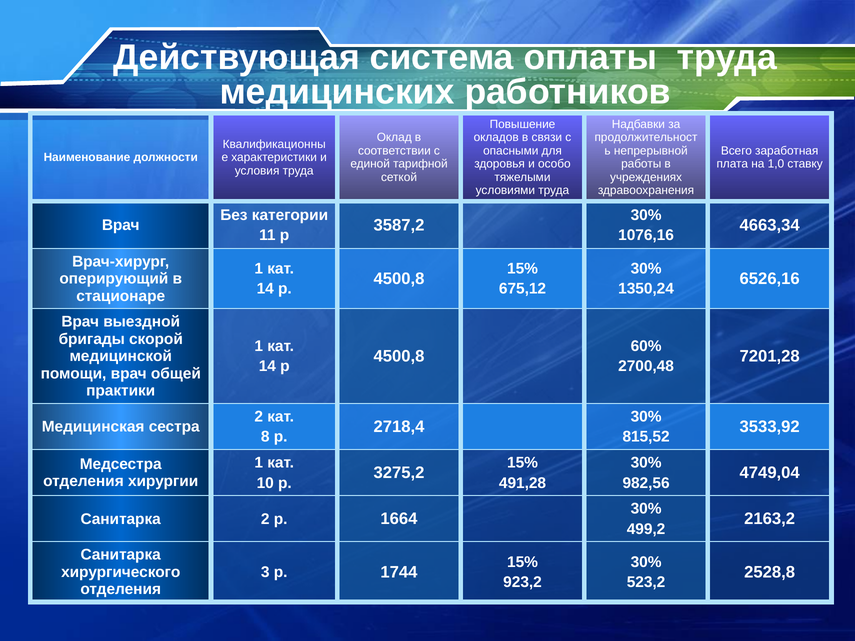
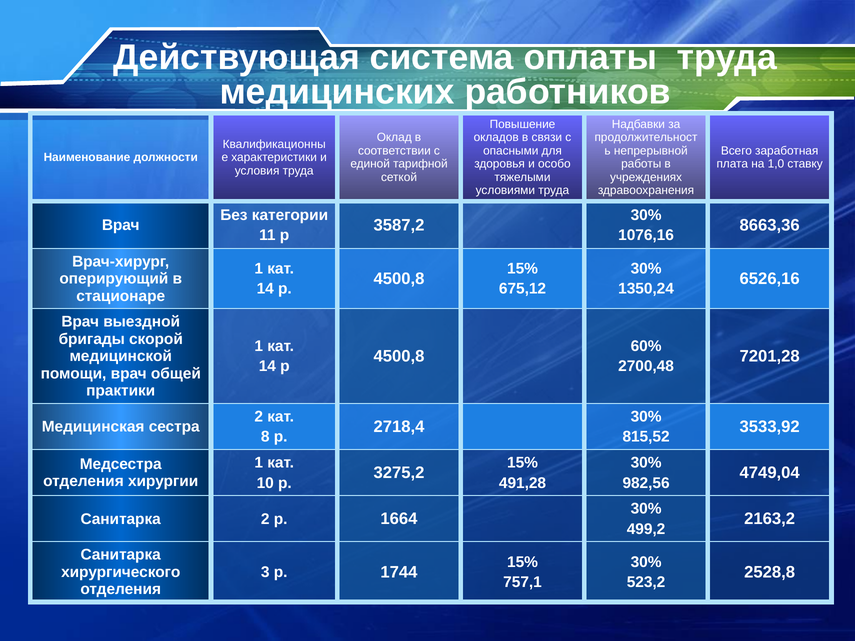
4663,34: 4663,34 -> 8663,36 (770, 225)
923,2: 923,2 -> 757,1 (523, 582)
